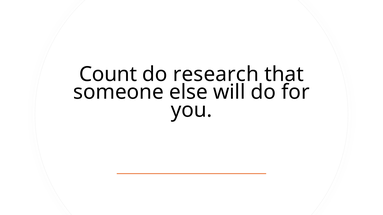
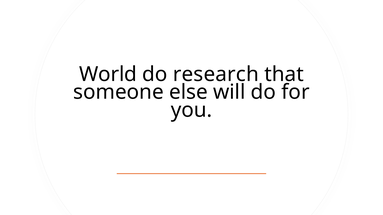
Count: Count -> World (108, 74)
